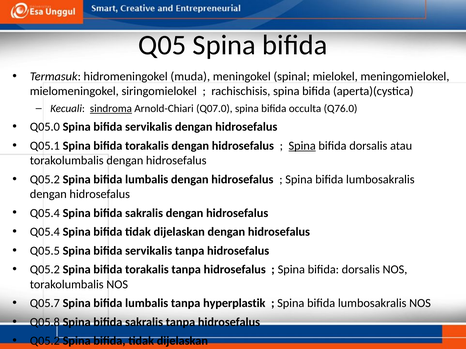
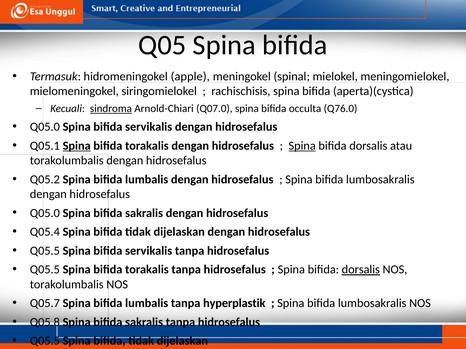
muda: muda -> apple (190, 77)
Spina underline: none -> present (77, 146)
Q05.4: Q05.4 -> Q05.0 (45, 213)
Q05.2: Q05.2 -> Q05.5 (45, 270)
dorsalis underline: none -> present (361, 270)
Q05.2: Q05.2 -> Q05.5 (45, 341)
